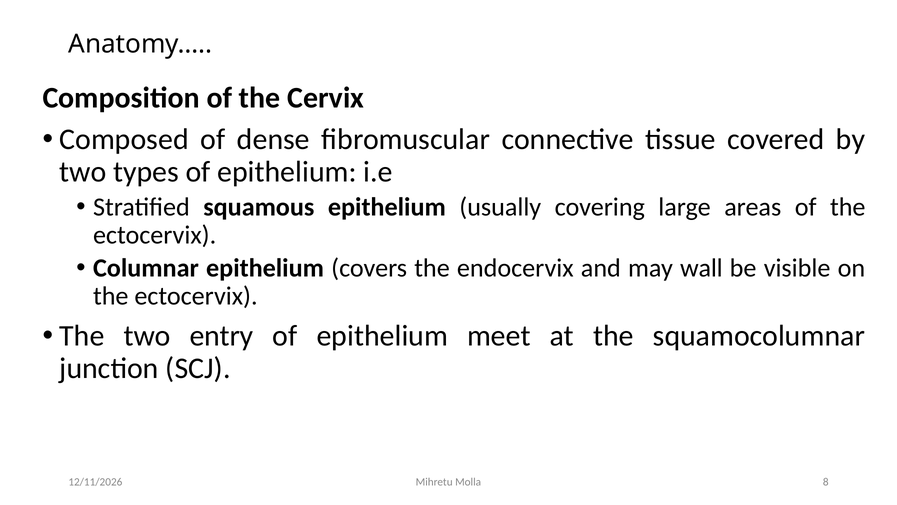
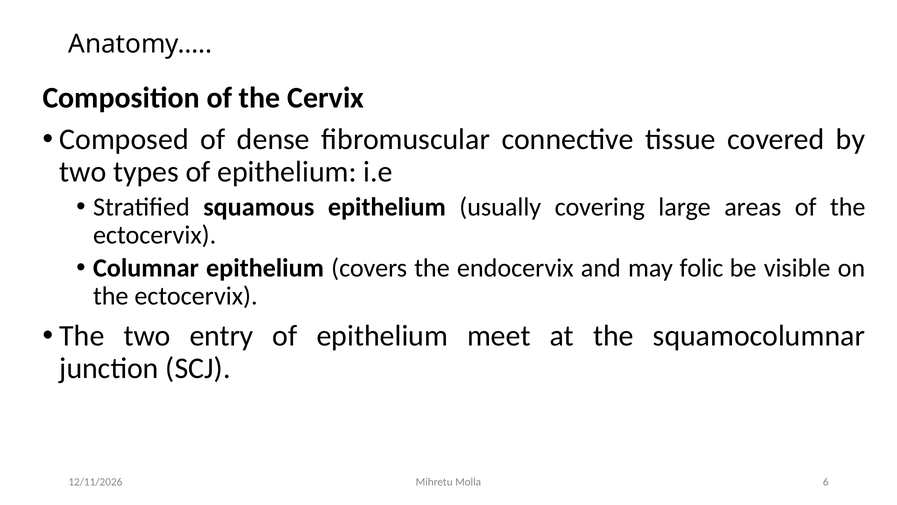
wall: wall -> folic (701, 268)
8: 8 -> 6 (826, 482)
